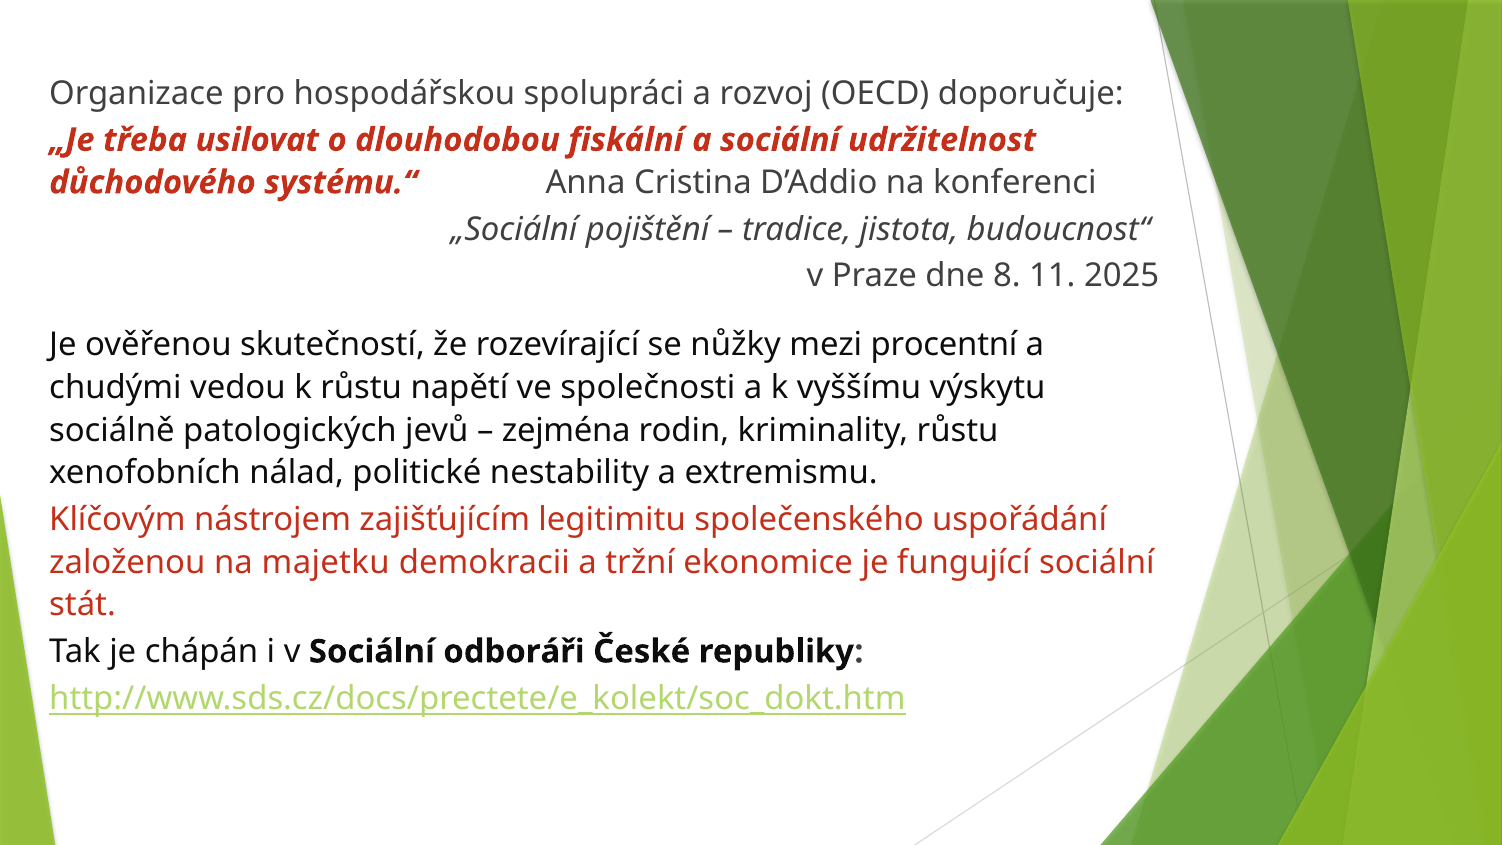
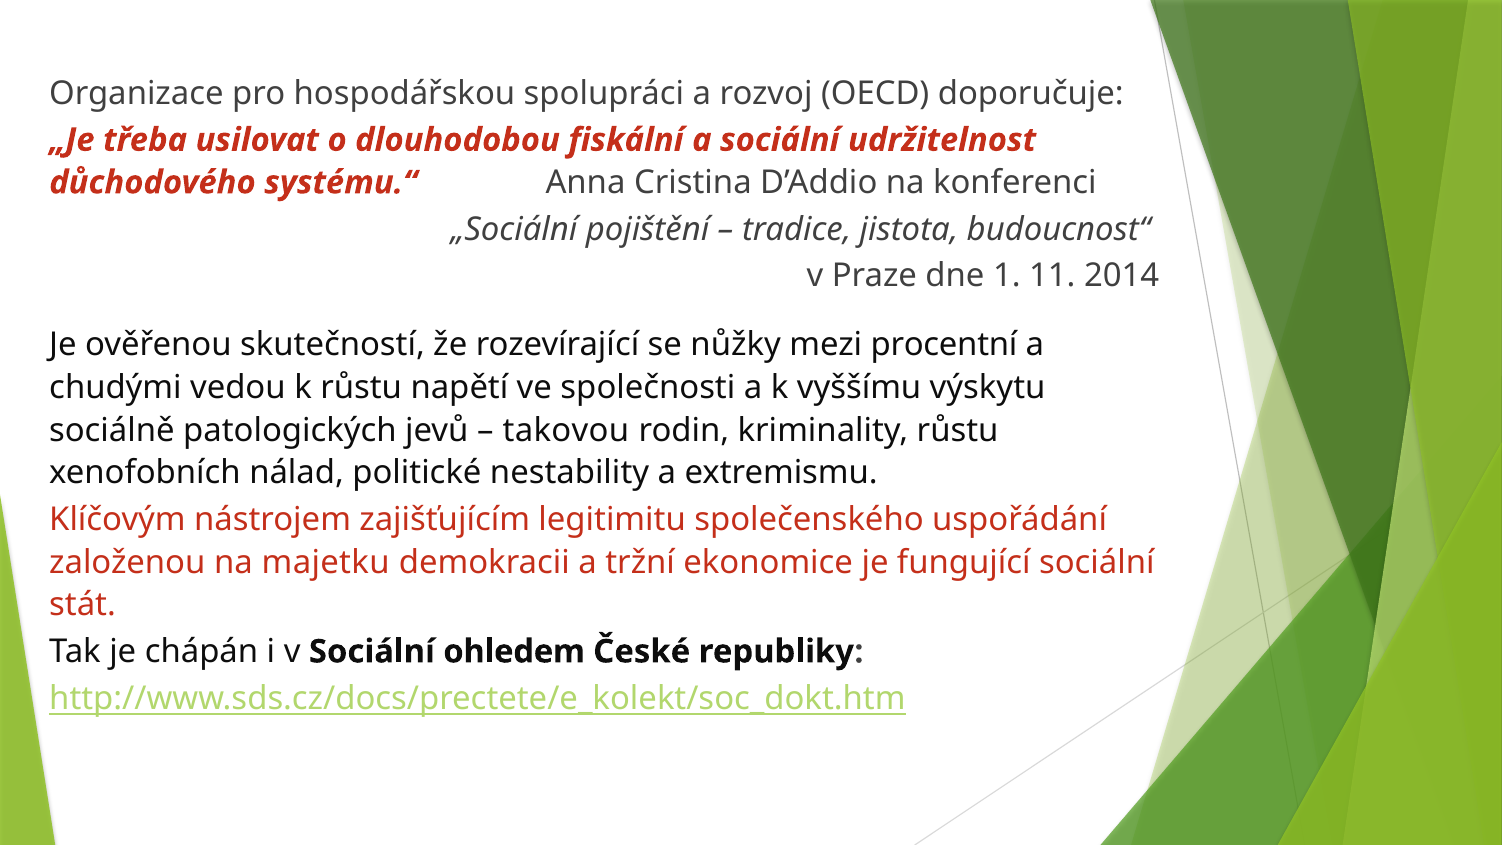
8: 8 -> 1 (1007, 276)
2025: 2025 -> 2014 (1122, 276)
zejména: zejména -> takovou (566, 430)
odboráři: odboráři -> ohledem (514, 652)
